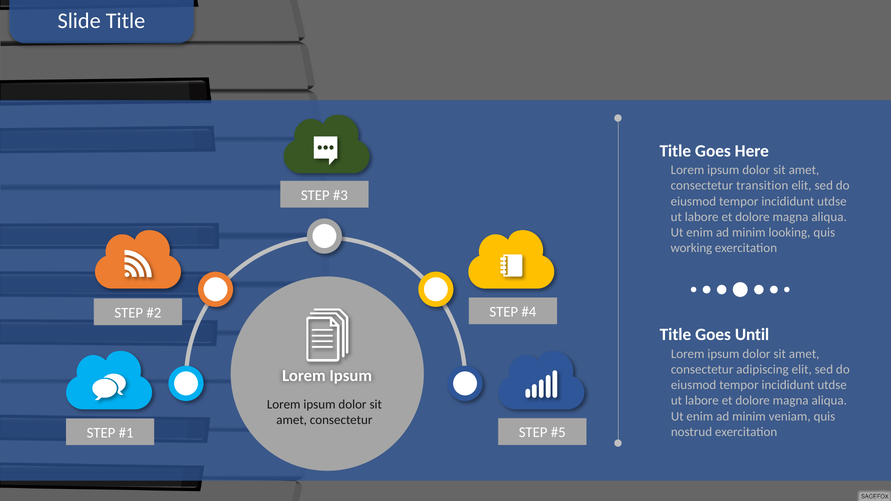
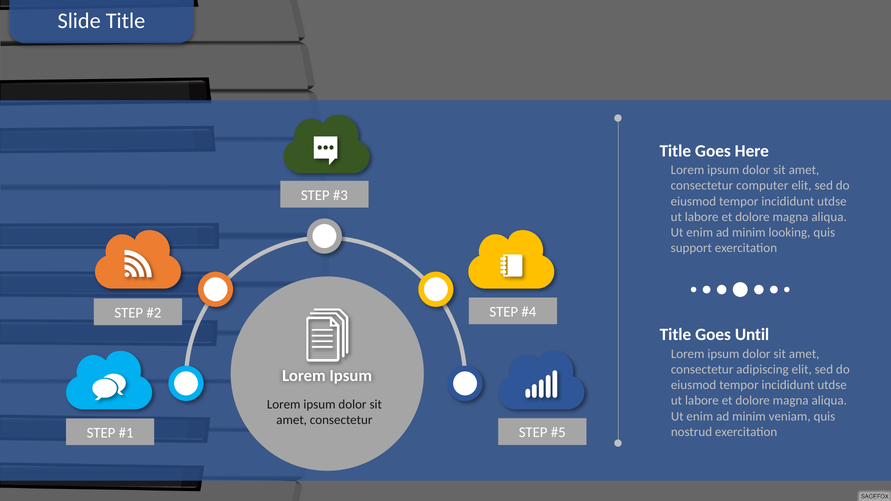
transition: transition -> computer (762, 186)
working: working -> support (691, 248)
